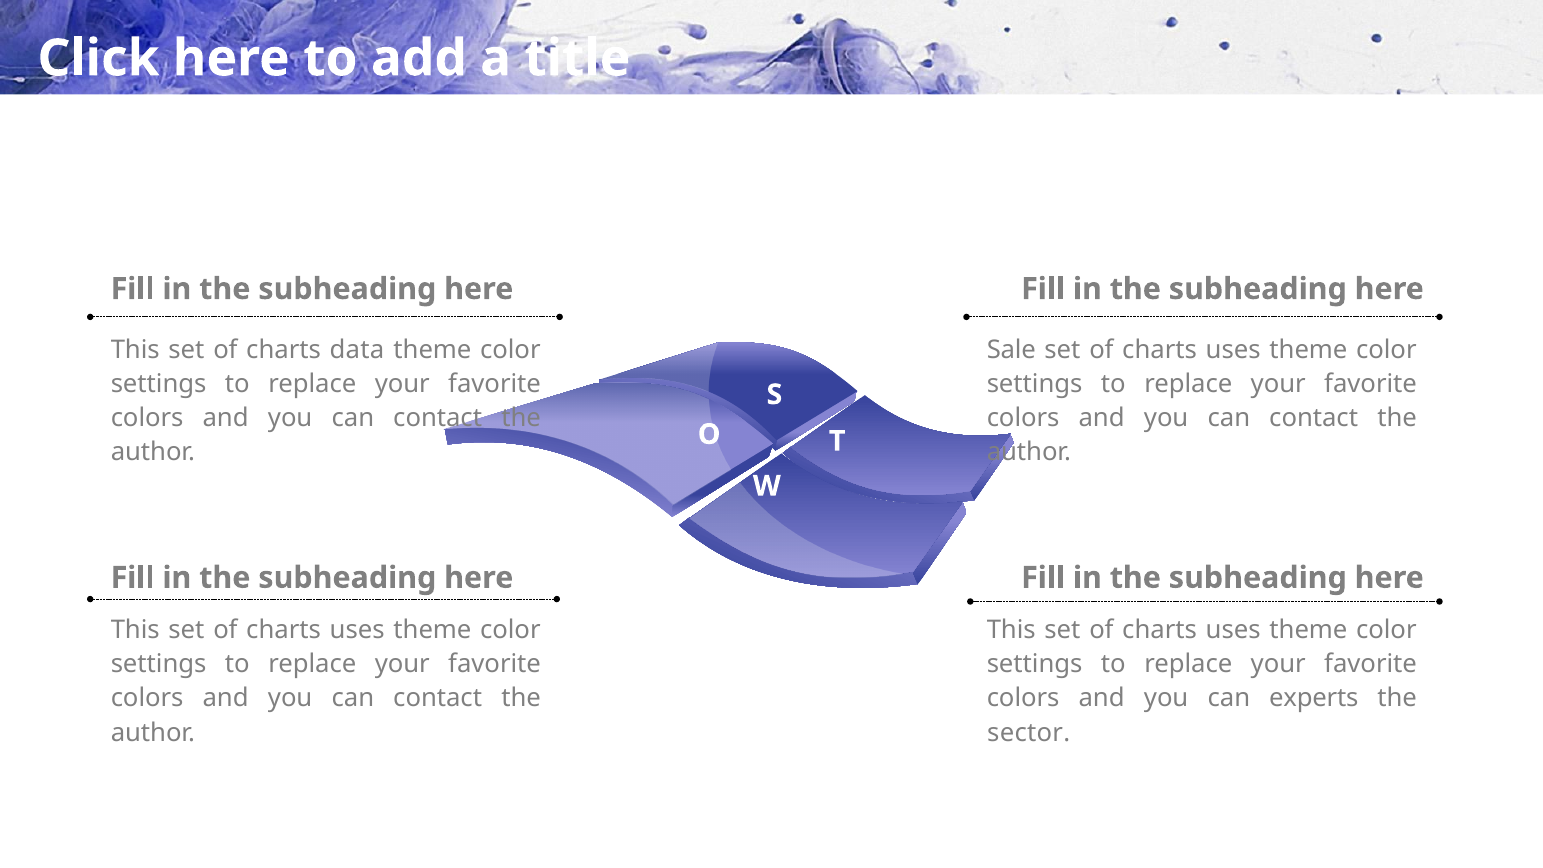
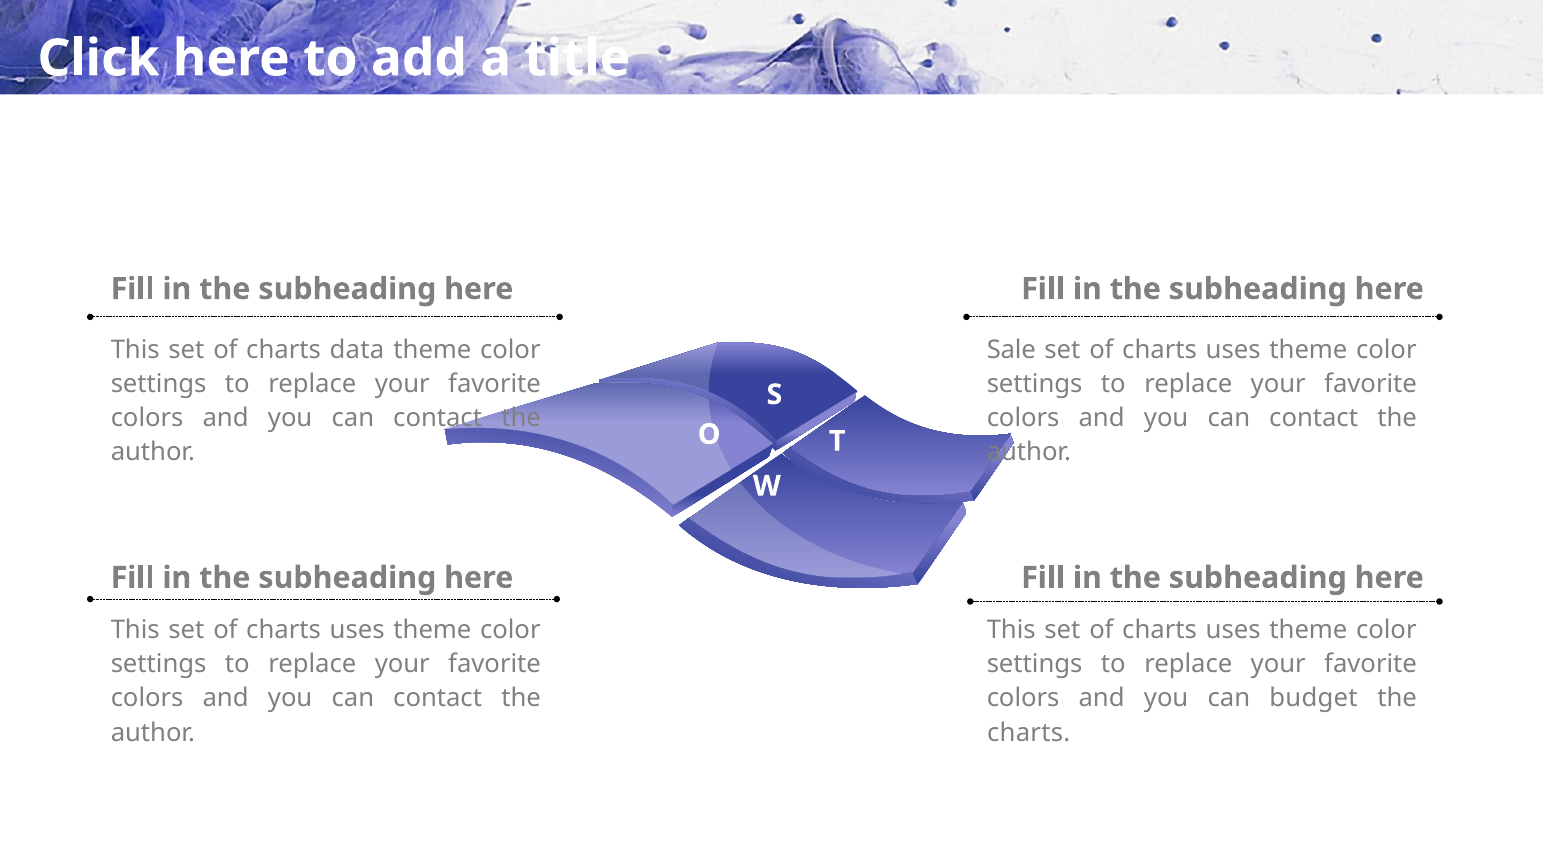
experts: experts -> budget (1314, 698)
sector: sector -> charts (1029, 733)
